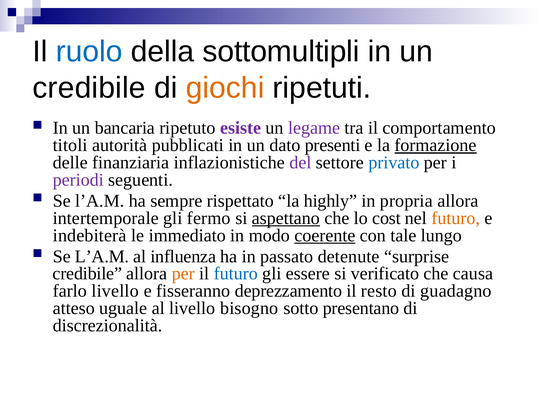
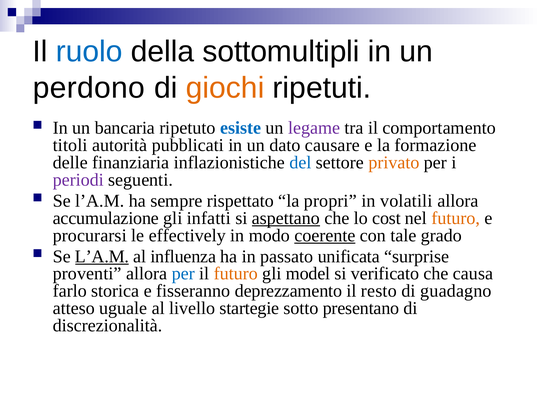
credibile: credibile -> perdono (89, 88)
esiste colour: purple -> blue (241, 128)
presenti: presenti -> causare (332, 145)
formazione underline: present -> none (436, 145)
del colour: purple -> blue (300, 162)
privato colour: blue -> orange (394, 162)
highly: highly -> propri (330, 201)
propria: propria -> volatili (406, 201)
intertemporale: intertemporale -> accumulazione (106, 218)
fermo: fermo -> infatti (209, 218)
indebiterà: indebiterà -> procurarsi (90, 235)
immediato: immediato -> effectively (187, 235)
lungo: lungo -> grado (441, 235)
L’A.M underline: none -> present (102, 256)
detenute: detenute -> unificata (349, 256)
credibile: credibile -> proventi (87, 274)
per colour: orange -> blue (183, 274)
futuro colour: blue -> orange (236, 274)
essere: essere -> model (308, 274)
farlo livello: livello -> storica (115, 291)
bisogno: bisogno -> startegie (249, 308)
